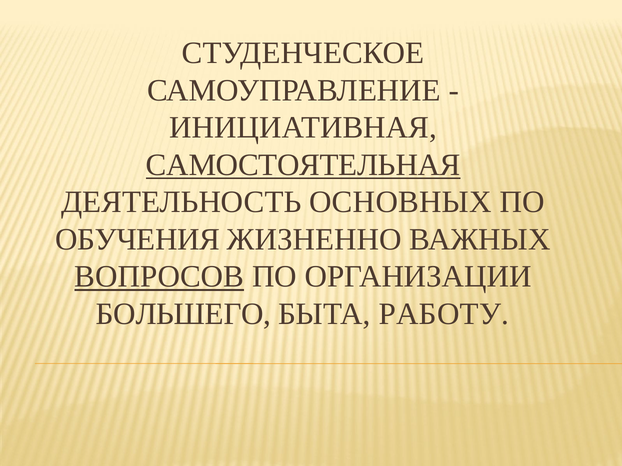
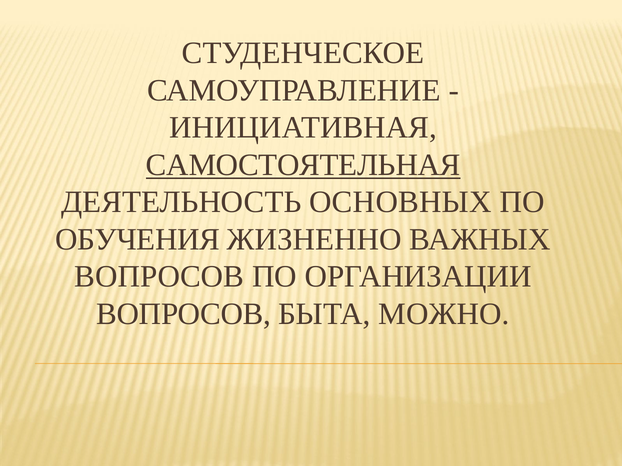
ВОПРОСОВ underline: present -> none (159, 277)
БОЛЬШЕГО: БОЛЬШЕГО -> ВОПРОСОВ (184, 314)
РАБОТУ: РАБОТУ -> МОЖНО (444, 314)
